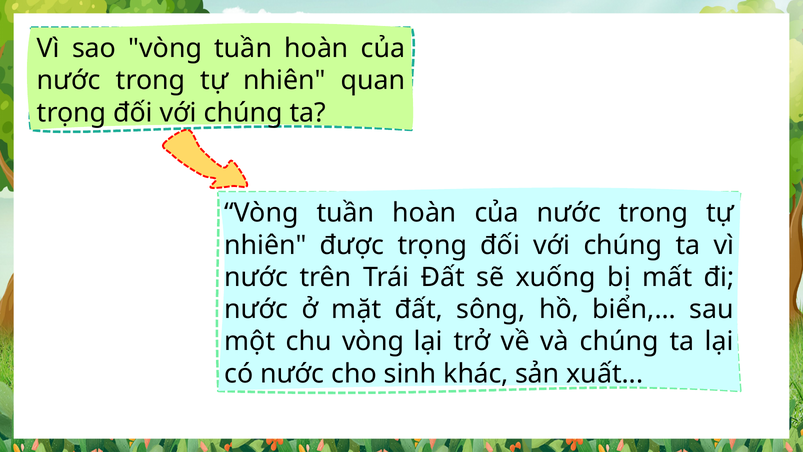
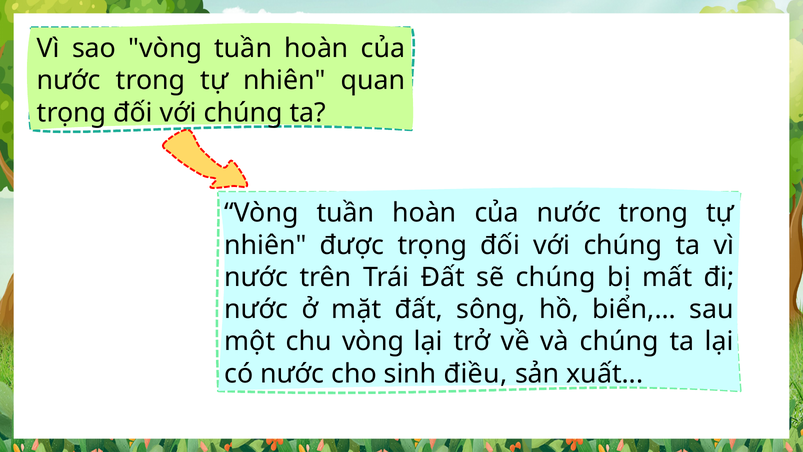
sẽ xuống: xuống -> chúng (556, 277)
khác: khác -> điều (476, 374)
